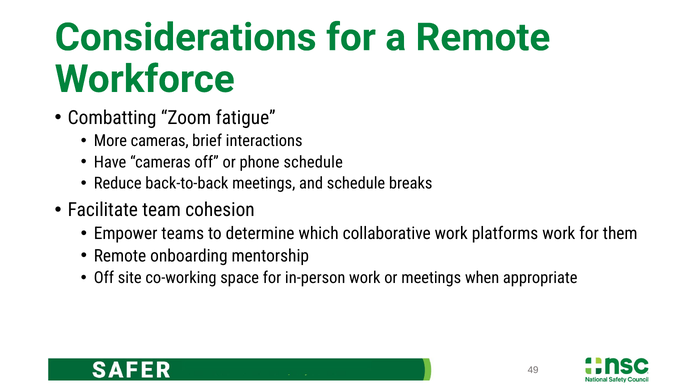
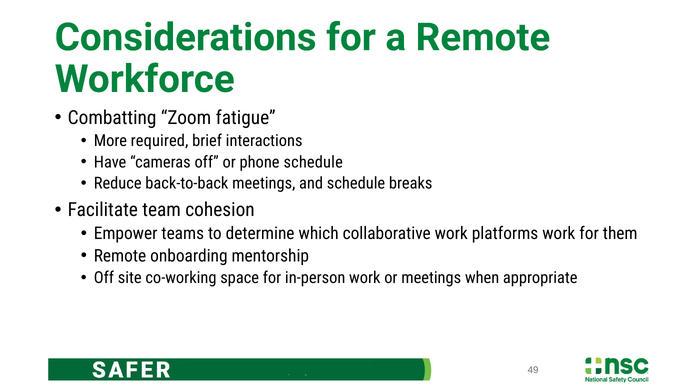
More cameras: cameras -> required (160, 141)
